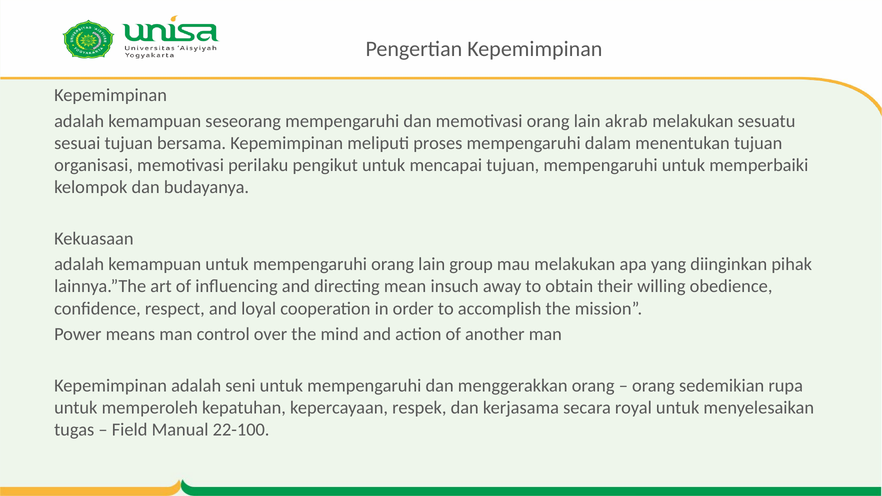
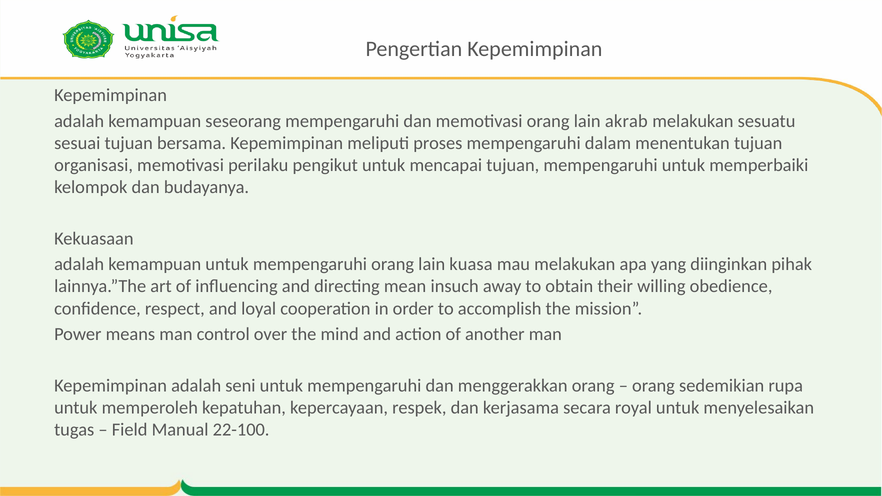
group: group -> kuasa (471, 264)
